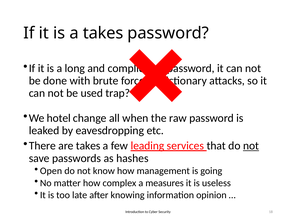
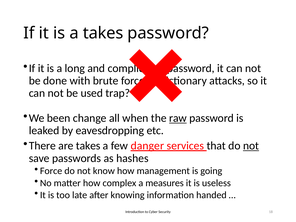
hotel: hotel -> been (59, 118)
raw underline: none -> present (178, 118)
leading: leading -> danger (147, 146)
Open: Open -> Force (51, 171)
opinion: opinion -> handed (211, 195)
